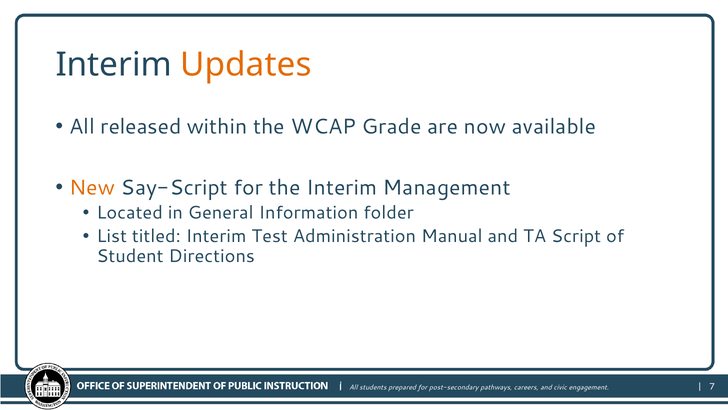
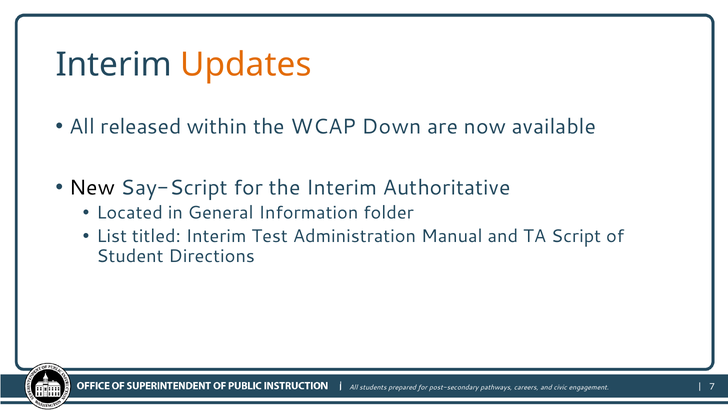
Grade: Grade -> Down (392, 127)
New colour: orange -> black (92, 188)
Management: Management -> Authoritative (447, 188)
